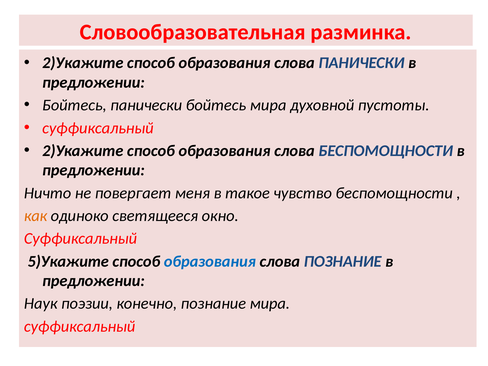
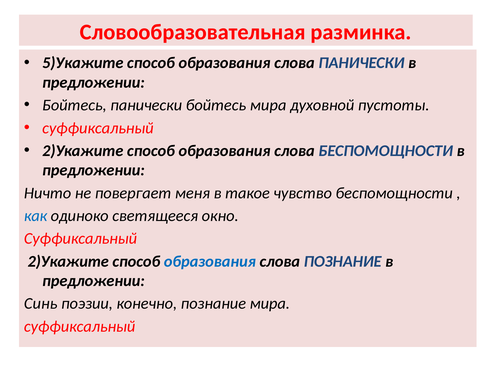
2)Укажите: 2)Укажите -> 5)Укажите (83, 63)
как colour: orange -> blue (36, 216)
5)Укажите: 5)Укажите -> 2)Укажите (68, 261)
Наук: Наук -> Синь (41, 304)
